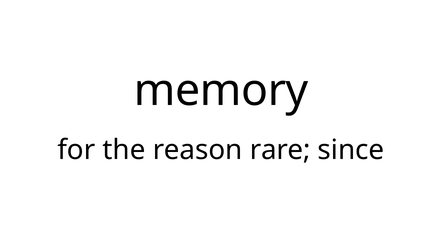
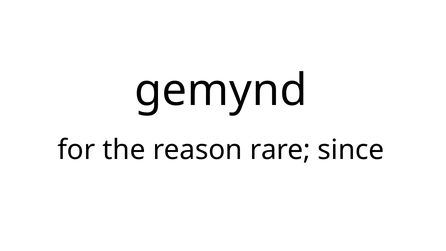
memory: memory -> gemynd (221, 91)
